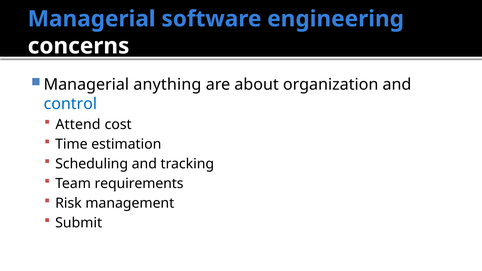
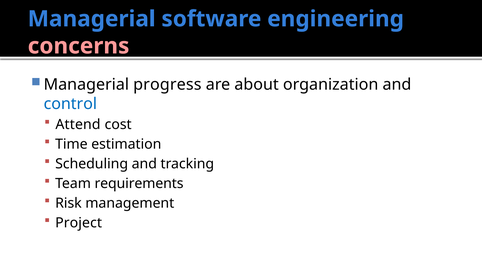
concerns colour: white -> pink (79, 46)
anything: anything -> progress (167, 85)
Submit: Submit -> Project (79, 223)
